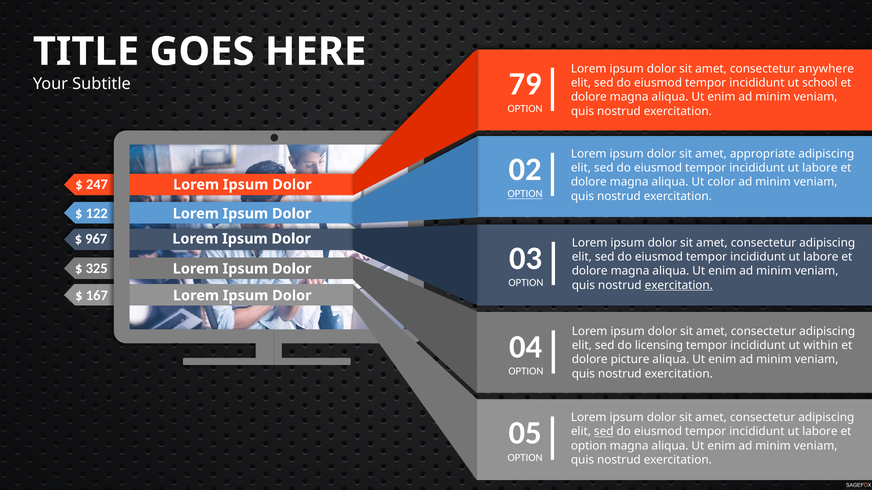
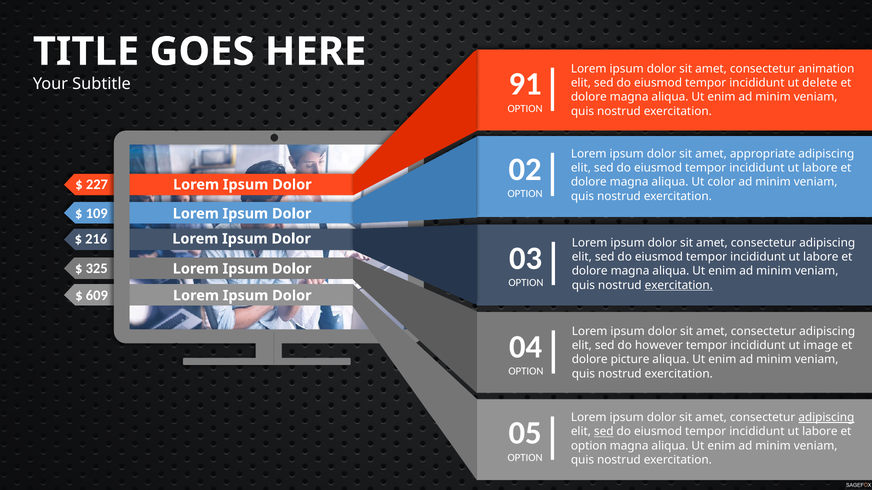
anywhere: anywhere -> animation (826, 69)
79: 79 -> 91 (525, 84)
school: school -> delete (820, 83)
247: 247 -> 227 (97, 185)
OPTION underline: present -> none (525, 194)
122: 122 -> 109 (97, 214)
967: 967 -> 216 (96, 239)
167: 167 -> 609 (97, 296)
licensing: licensing -> however (659, 346)
within: within -> image (821, 346)
adipiscing underline: none -> present (826, 418)
